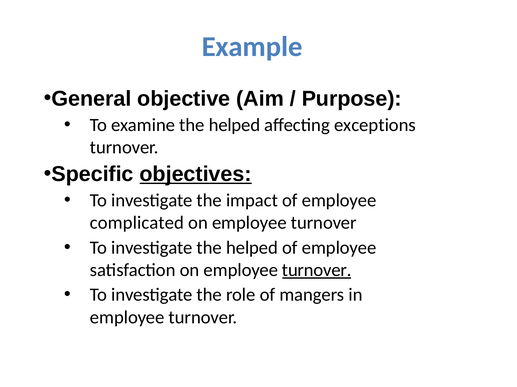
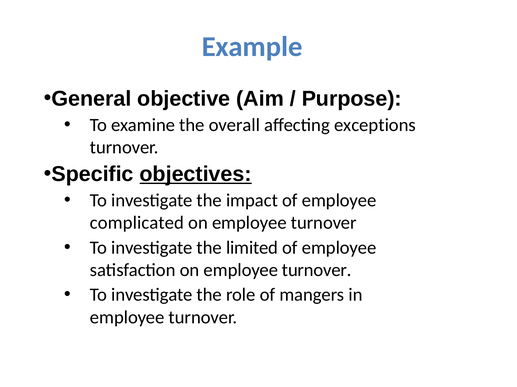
examine the helped: helped -> overall (234, 125)
investigate the helped: helped -> limited (252, 248)
turnover underline: present -> none (317, 271)
